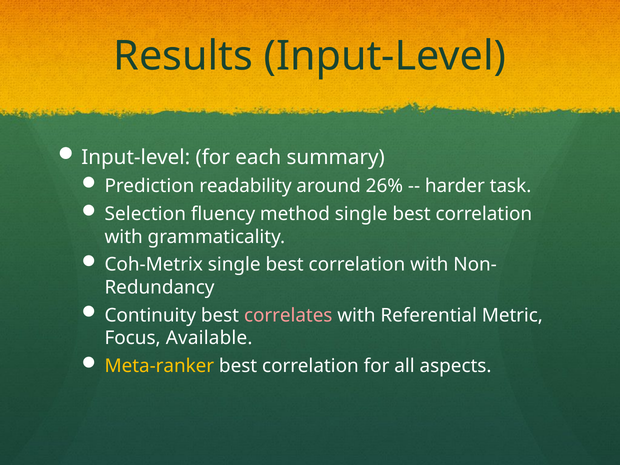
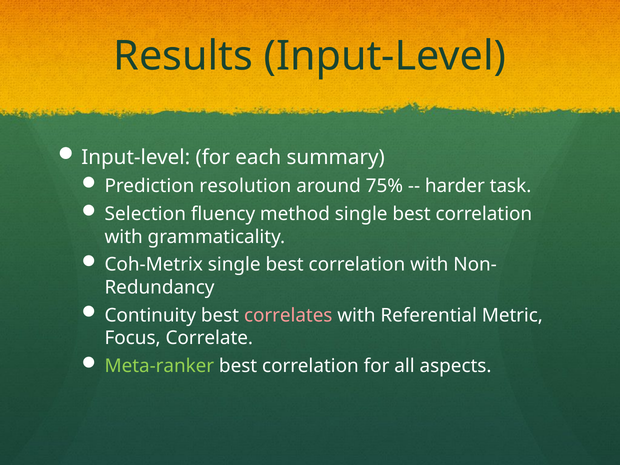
readability: readability -> resolution (245, 186)
26%: 26% -> 75% (384, 186)
Available: Available -> Correlate (209, 338)
Meta-ranker colour: yellow -> light green (159, 366)
